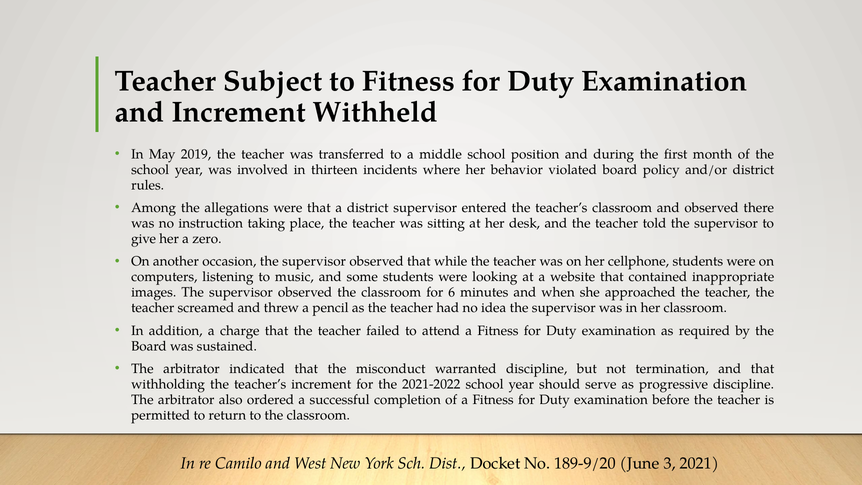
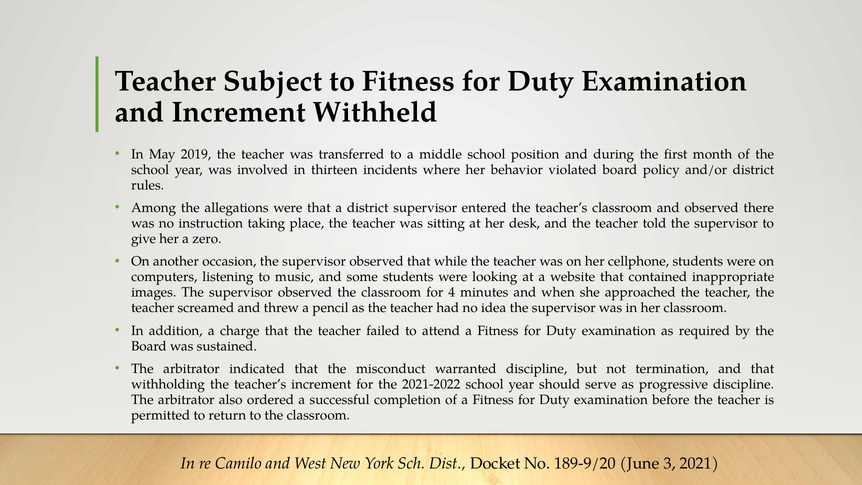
6: 6 -> 4 (452, 292)
